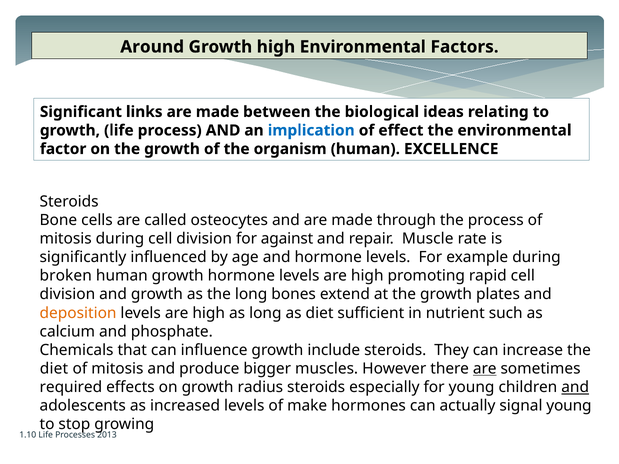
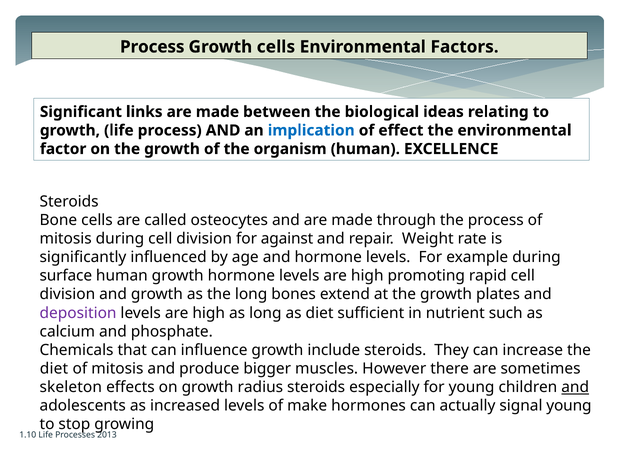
Around: Around -> Process (152, 47)
Growth high: high -> cells (276, 47)
Muscle: Muscle -> Weight (428, 239)
broken: broken -> surface (66, 276)
deposition colour: orange -> purple (78, 313)
are underline: present -> none (485, 369)
required: required -> skeleton (71, 387)
